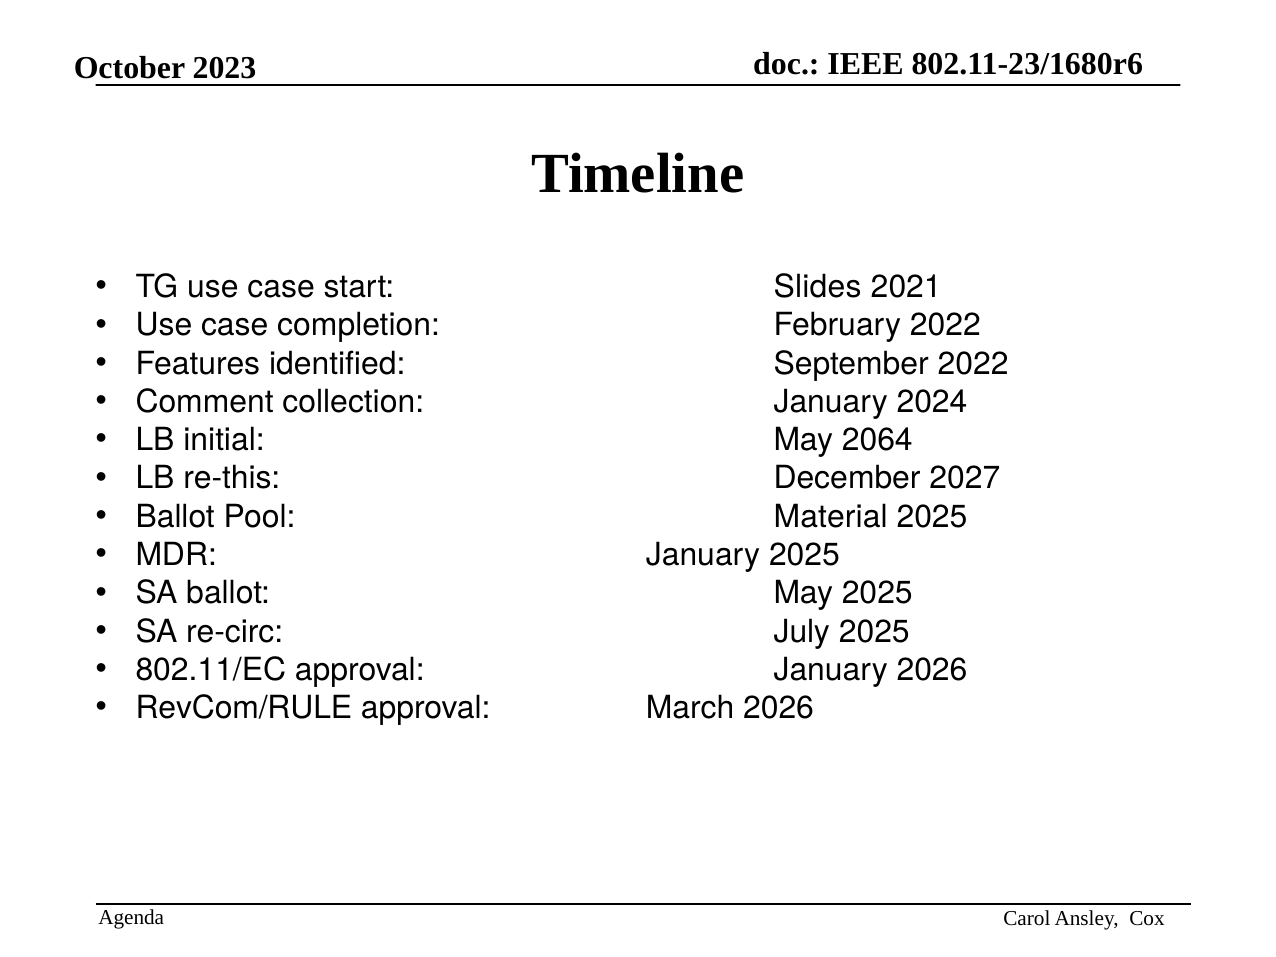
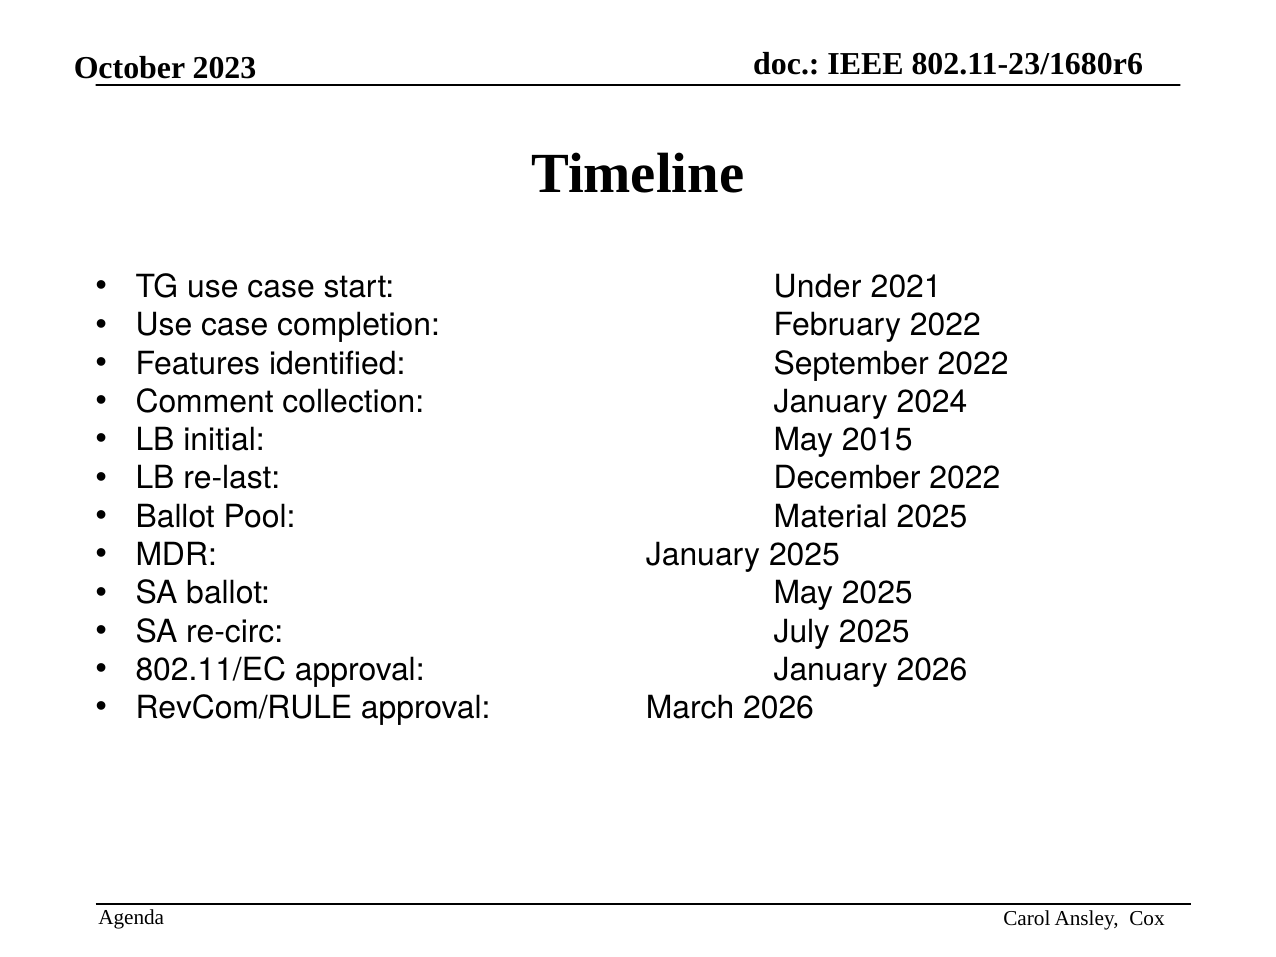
Slides: Slides -> Under (818, 287)
2064: 2064 -> 2015 (877, 440)
re-this: re-this -> re-last (232, 478)
December 2027: 2027 -> 2022 (965, 478)
